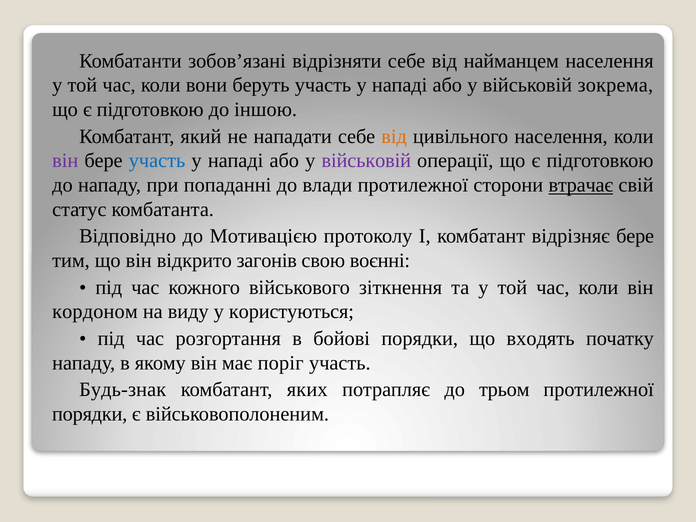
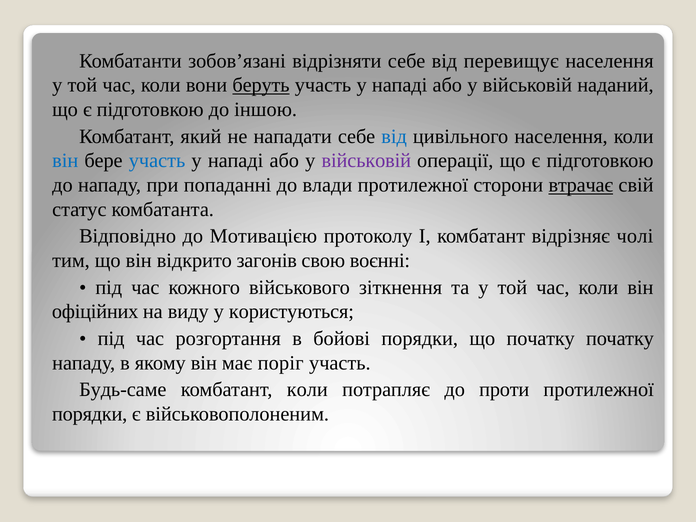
найманцем: найманцем -> перевищує (511, 61)
беруть underline: none -> present (261, 85)
зокрема: зокрема -> наданий (615, 85)
від colour: orange -> blue (394, 136)
він colour: purple -> blue (65, 161)
відрізняє бере: бере -> чолі (635, 236)
кордоном: кордоном -> офіційних (95, 312)
що входять: входять -> початку (541, 339)
Будь-знак: Будь-знак -> Будь-саме (123, 390)
комбатант яких: яких -> коли (307, 390)
трьом: трьом -> проти (504, 390)
